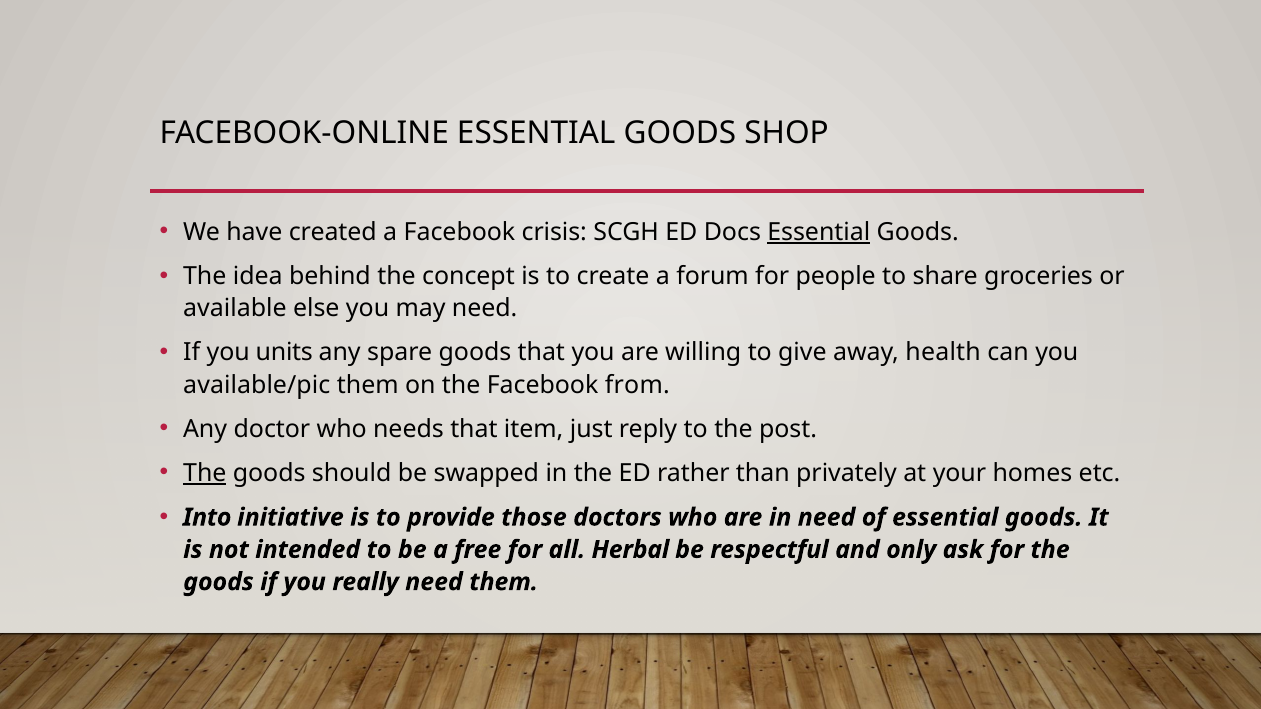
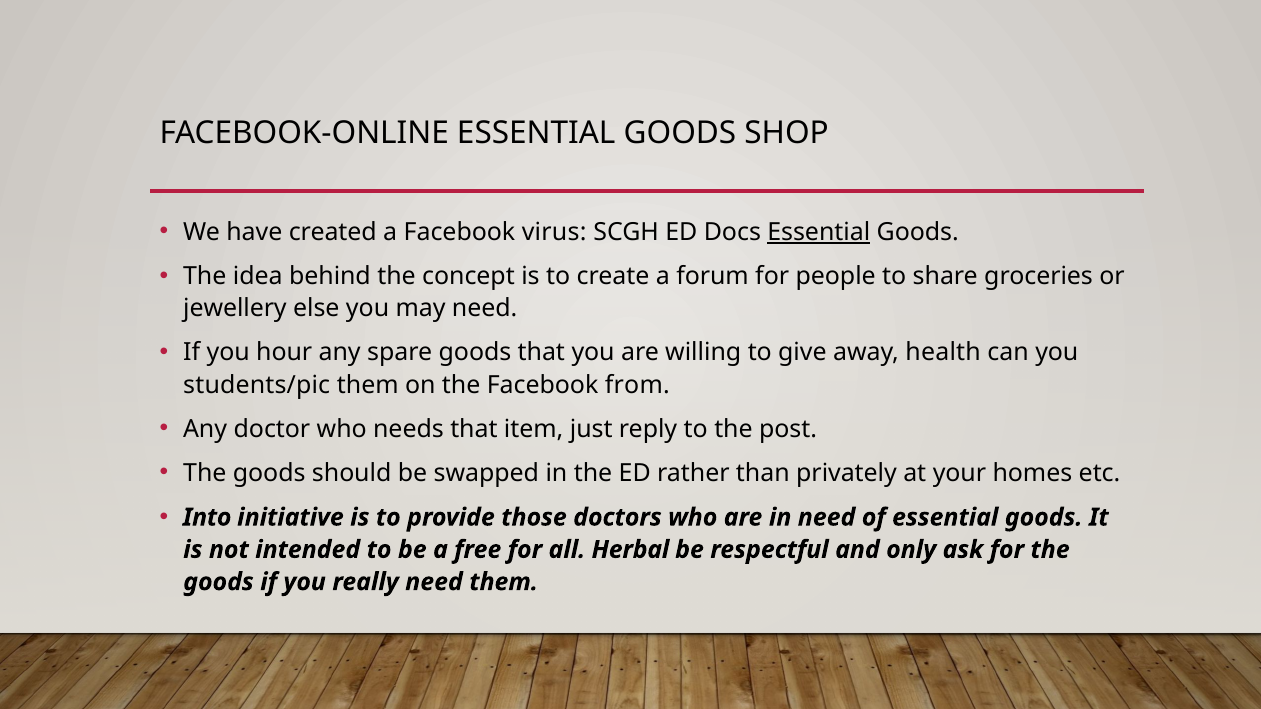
crisis: crisis -> virus (554, 232)
available: available -> jewellery (235, 309)
units: units -> hour (284, 353)
available/pic: available/pic -> students/pic (257, 385)
The underline: present -> none (205, 473)
